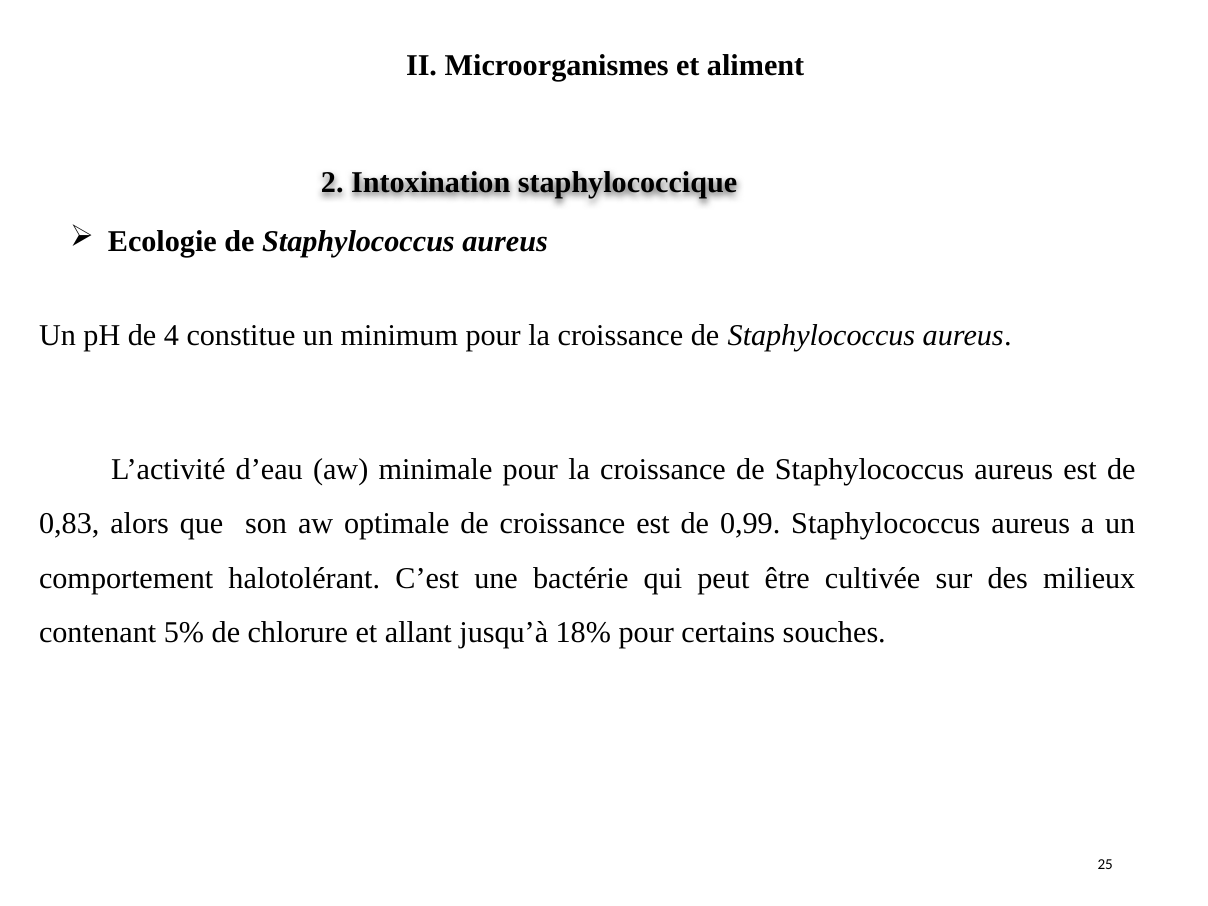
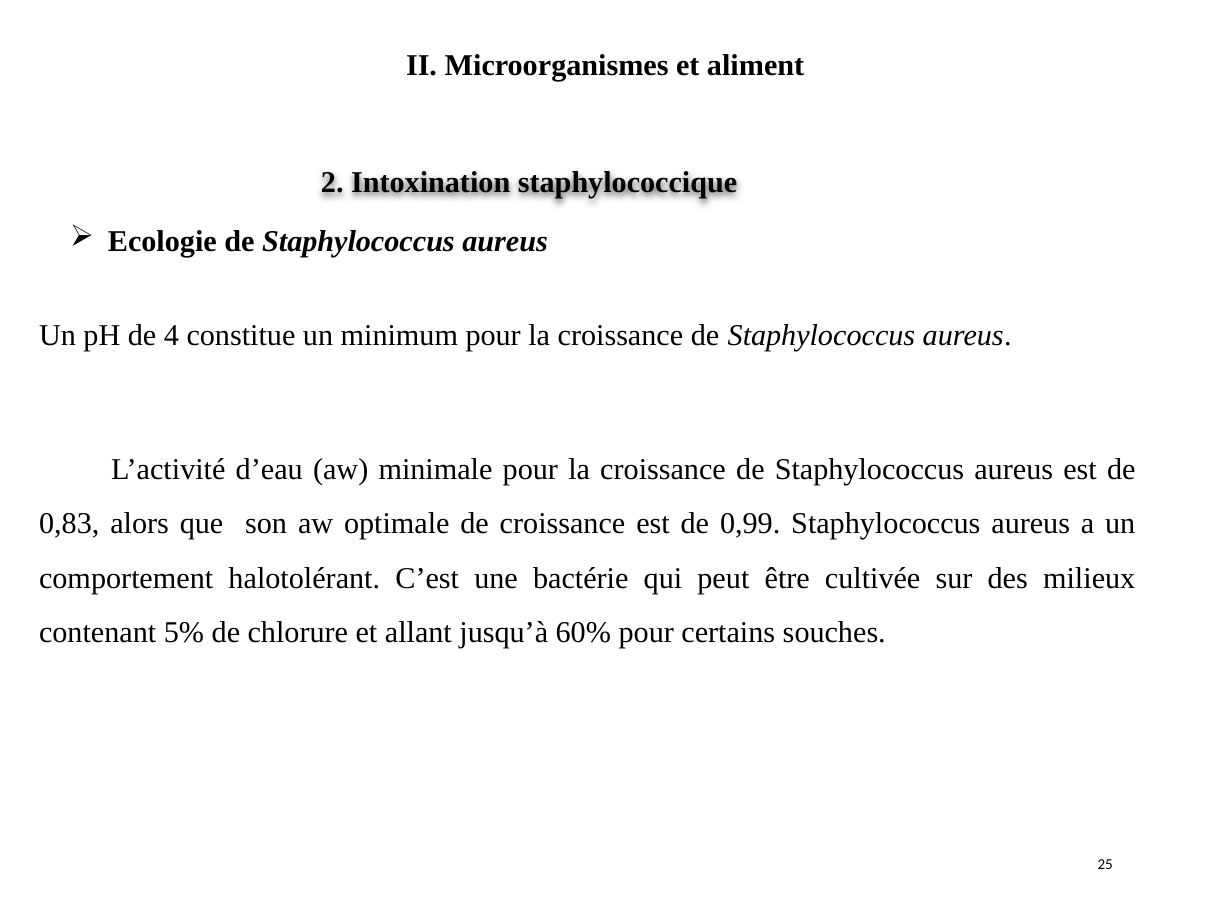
18%: 18% -> 60% (583, 633)
